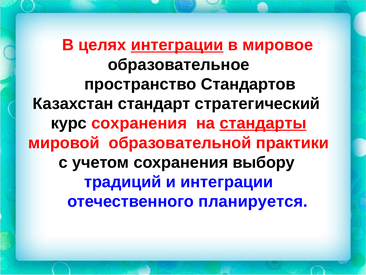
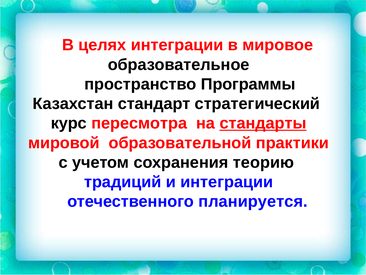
интеграции underline: present -> none (177, 45)
Стандартов: Стандартов -> Программы (248, 84)
курс сохранения: сохранения -> пересмотра (139, 123)
выбору: выбору -> теорию (263, 162)
